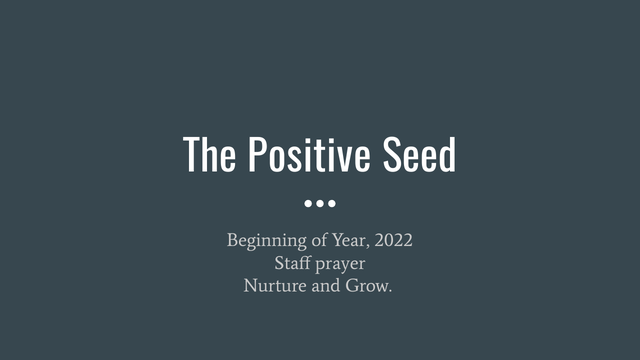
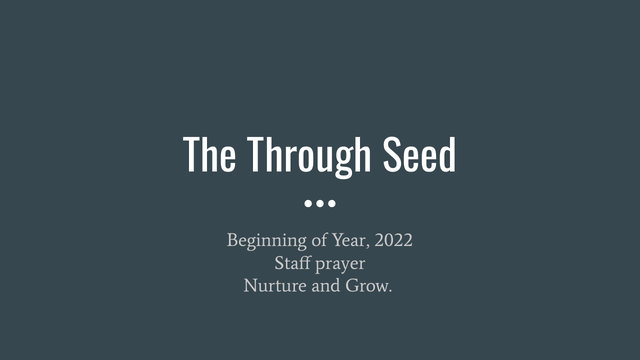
Positive: Positive -> Through (310, 158)
